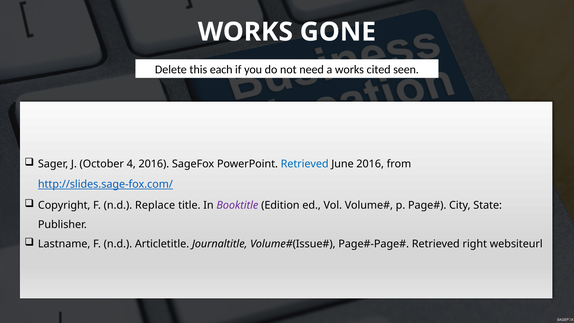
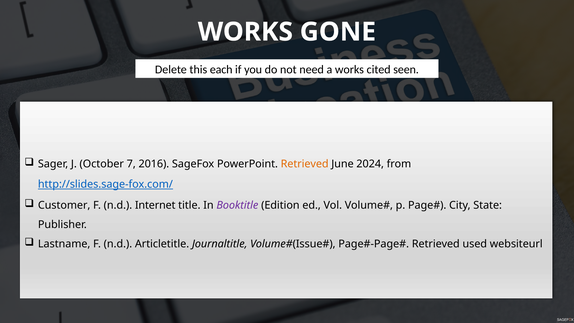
4: 4 -> 7 (131, 164)
Retrieved colour: blue -> orange (305, 164)
June 2016: 2016 -> 2024 (370, 164)
Copyright: Copyright -> Customer (64, 205)
Replace: Replace -> Internet (155, 205)
right: right -> used (475, 244)
